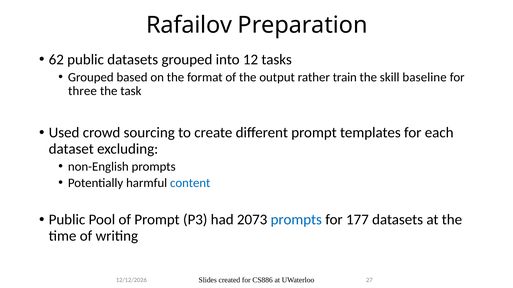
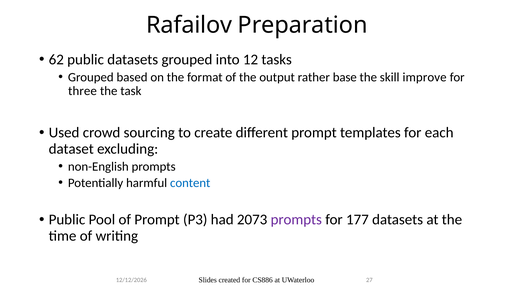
train: train -> base (345, 77)
baseline: baseline -> improve (425, 77)
prompts colour: blue -> purple (296, 220)
